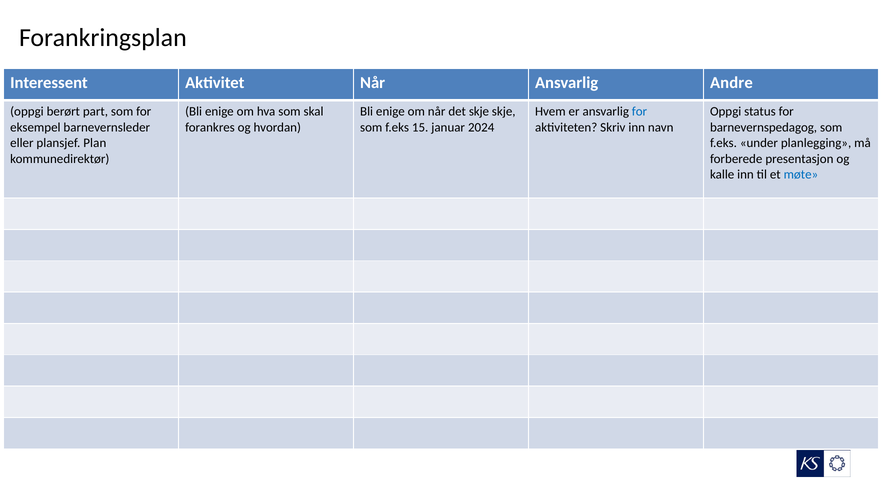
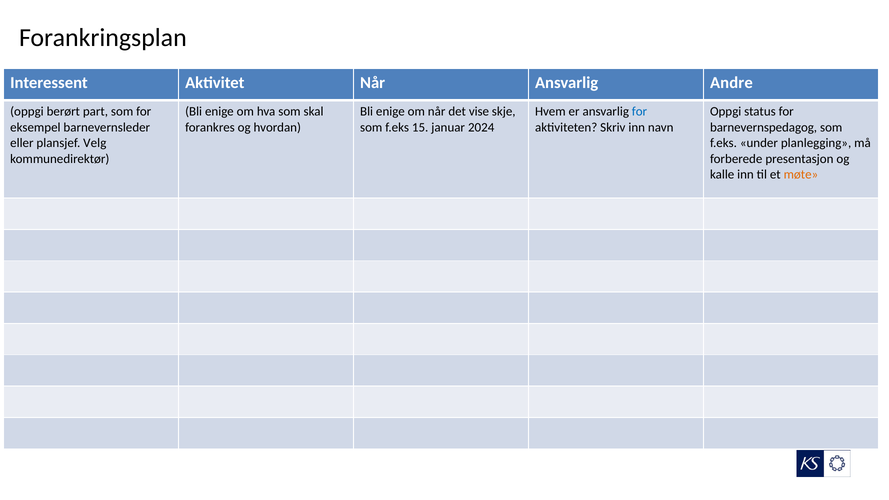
det skje: skje -> vise (479, 112)
Plan: Plan -> Velg (95, 143)
møte colour: blue -> orange (801, 175)
